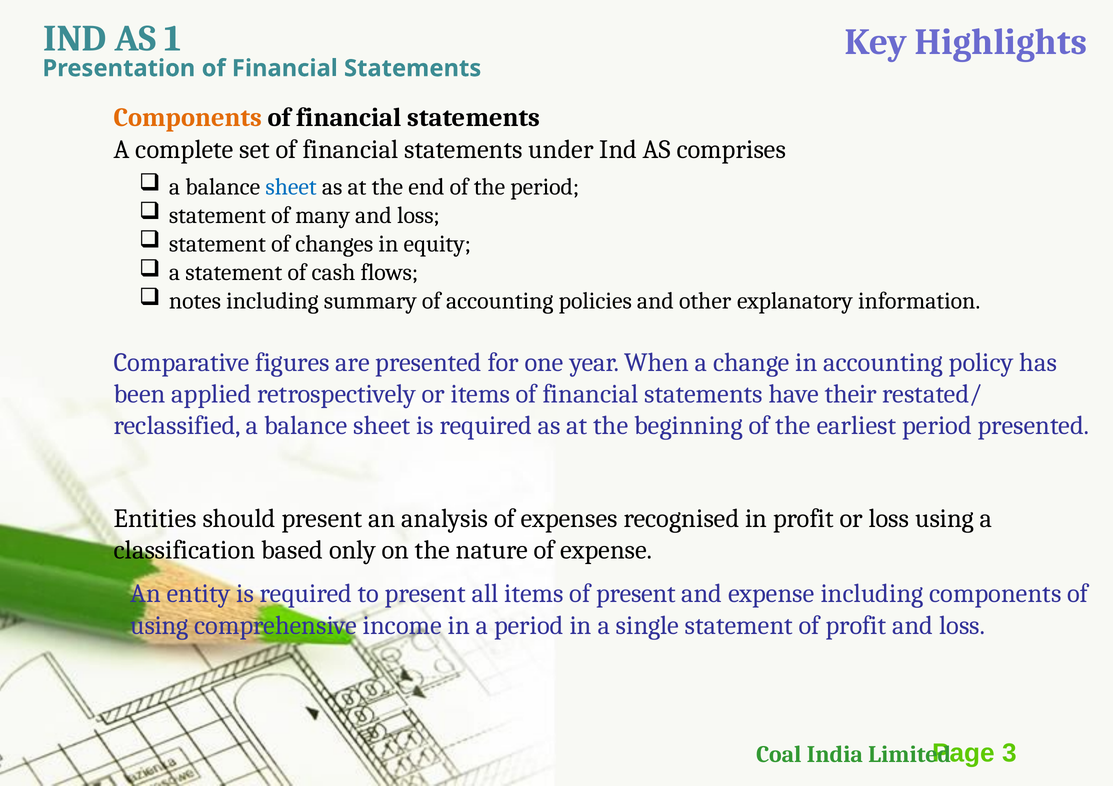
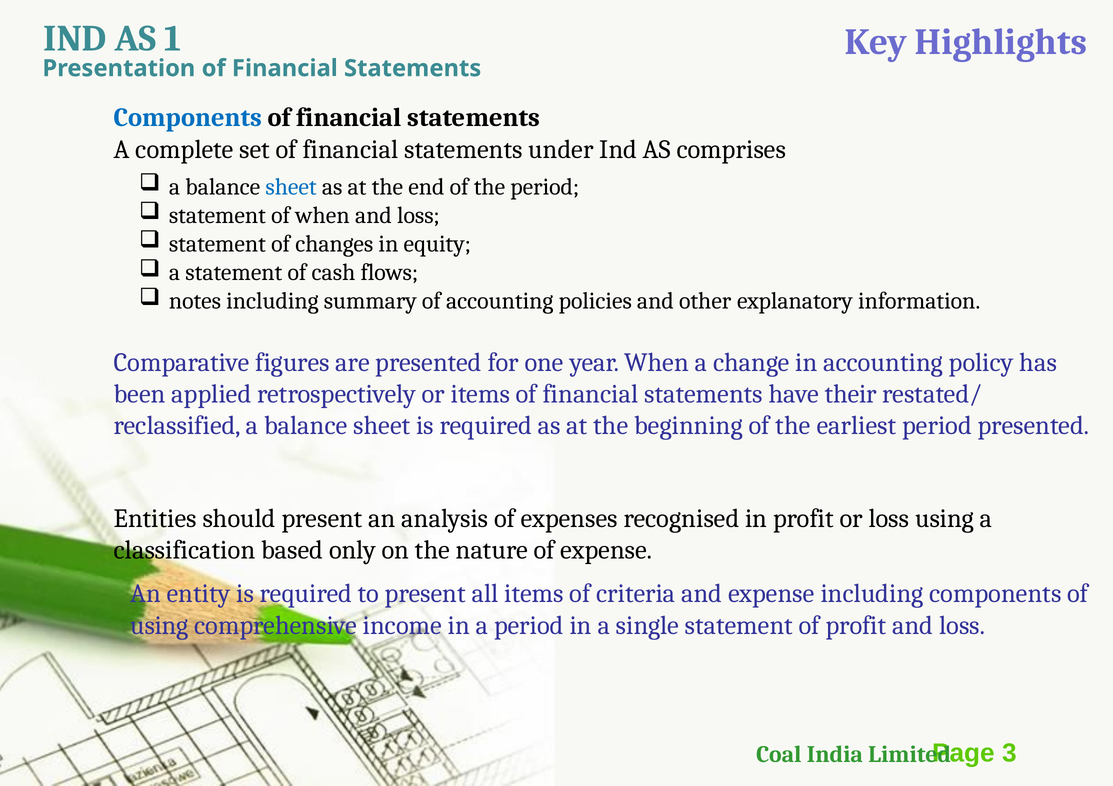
Components colour: orange -> blue (188, 118)
of many: many -> when (322, 216)
of present: present -> criteria (636, 594)
